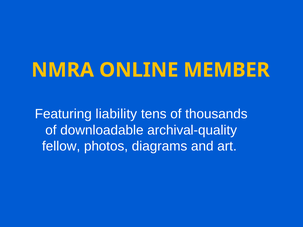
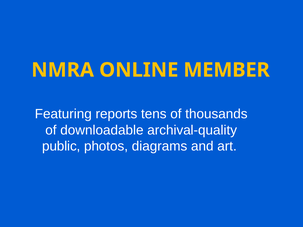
liability: liability -> reports (117, 114)
fellow: fellow -> public (61, 146)
